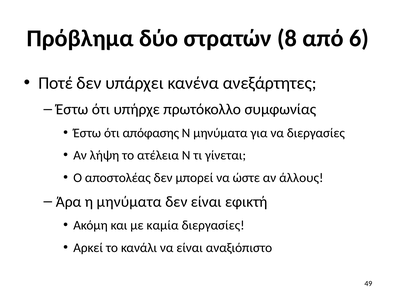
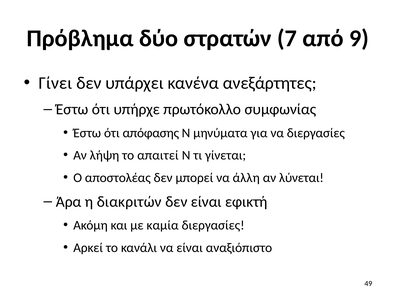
8: 8 -> 7 (287, 38)
6: 6 -> 9 (359, 38)
Ποτέ: Ποτέ -> Γίνει (55, 83)
ατέλεια: ατέλεια -> απαιτεί (158, 155)
ώστε: ώστε -> άλλη (246, 178)
άλλους: άλλους -> λύνεται (301, 178)
η μηνύματα: μηνύματα -> διακριτών (129, 202)
